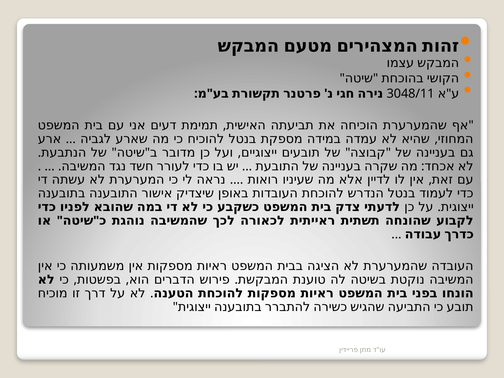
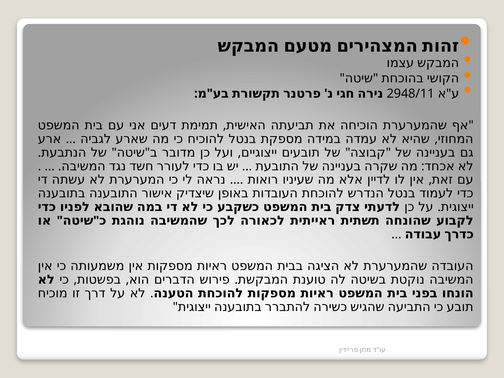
3048/11: 3048/11 -> 2948/11 (411, 94)
